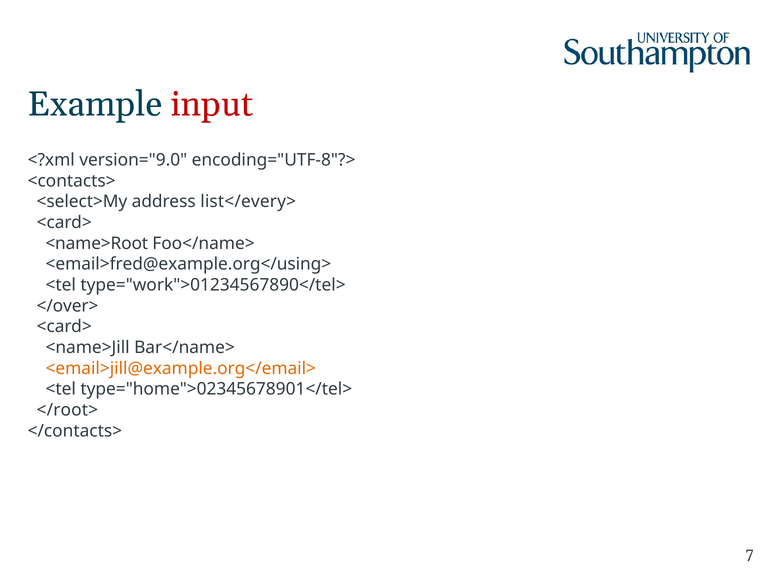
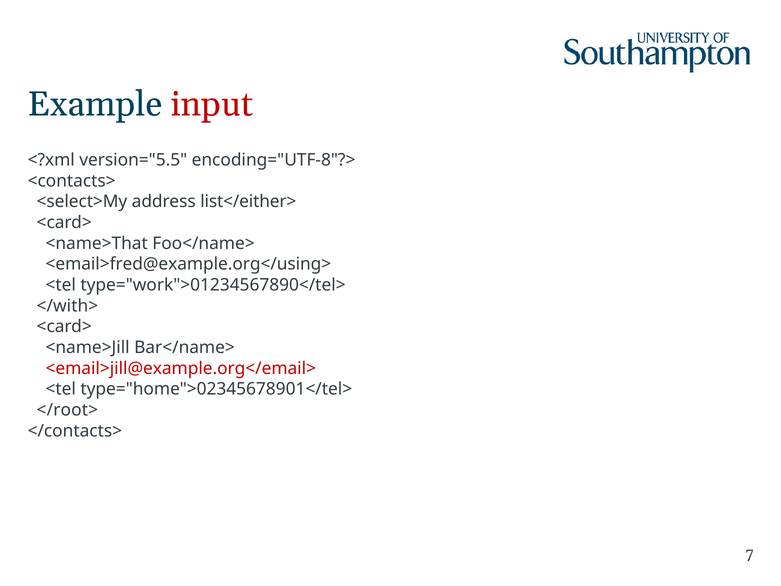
version="9.0: version="9.0 -> version="5.5 (133, 160)
list</every>: list</every> -> list</either> (248, 202)
<name>Root: <name>Root -> <name>That (97, 243)
</over>: </over> -> </with> (67, 306)
<email>jill@example.org</email> colour: orange -> red (181, 368)
